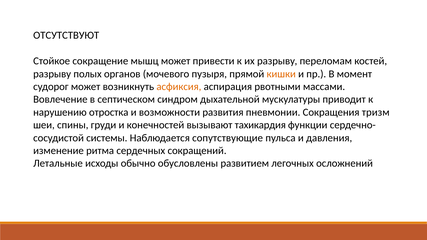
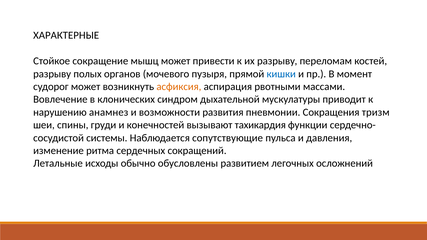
ОТСУТСТВУЮТ: ОТСУТСТВУЮТ -> ХАРАКТЕРНЫЕ (66, 35)
кишки colour: orange -> blue (281, 74)
септическом: септическом -> клонических (126, 100)
отростка: отростка -> анамнез (109, 112)
